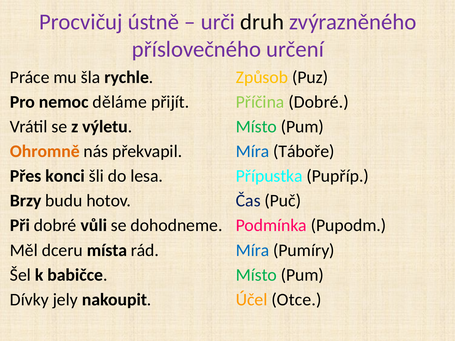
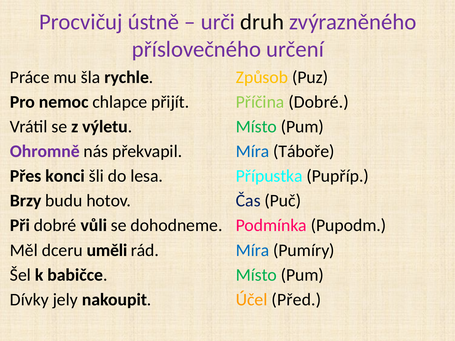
děláme: děláme -> chlapce (120, 102)
Ohromně colour: orange -> purple (45, 151)
místa: místa -> uměli (107, 250)
Otce: Otce -> Před (296, 300)
